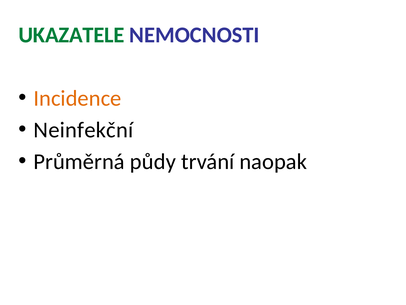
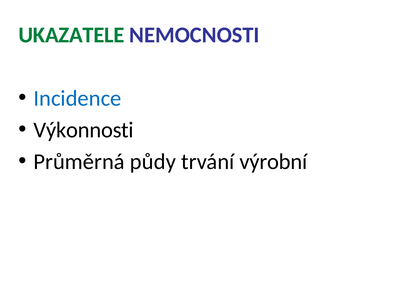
Incidence colour: orange -> blue (78, 98)
Neinfekční: Neinfekční -> Výkonnosti (84, 130)
naopak: naopak -> výrobní (273, 161)
